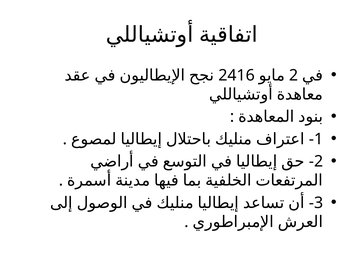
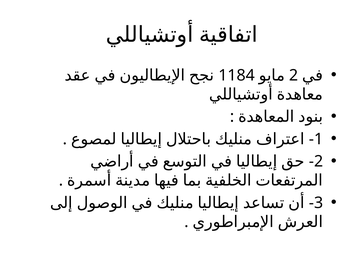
2416: 2416 -> 1184 (237, 75)
